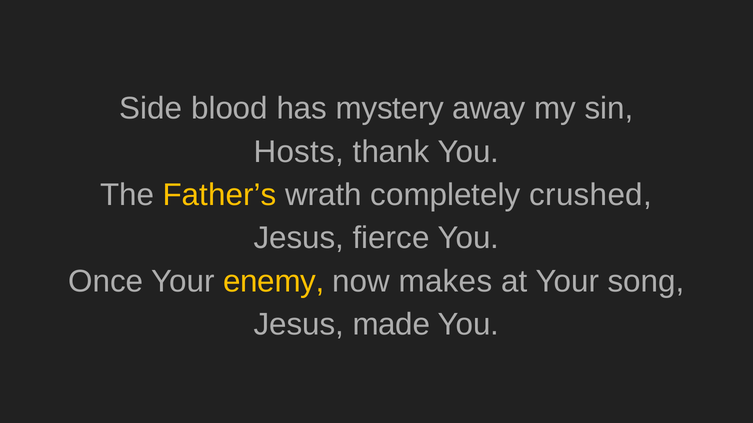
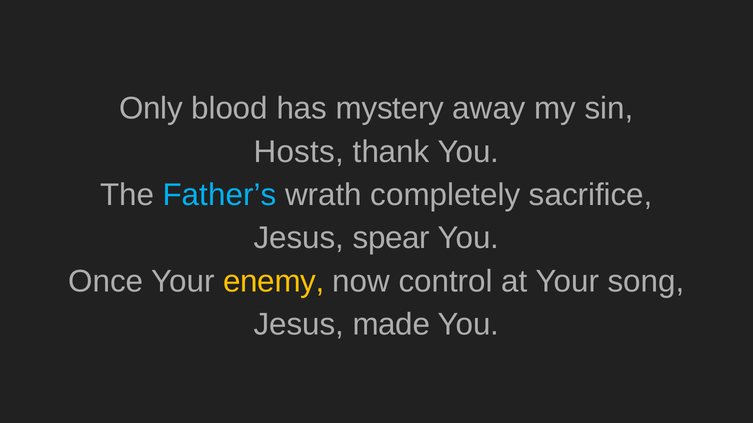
Side: Side -> Only (151, 109)
Father’s colour: yellow -> light blue (220, 195)
crushed: crushed -> sacrifice (591, 195)
fierce: fierce -> spear (391, 238)
makes: makes -> control (446, 282)
